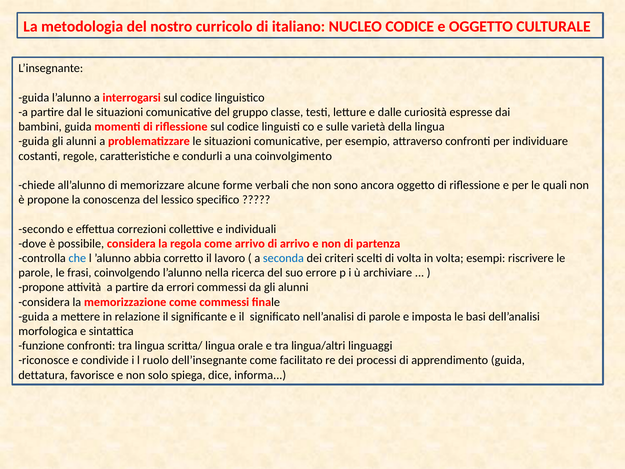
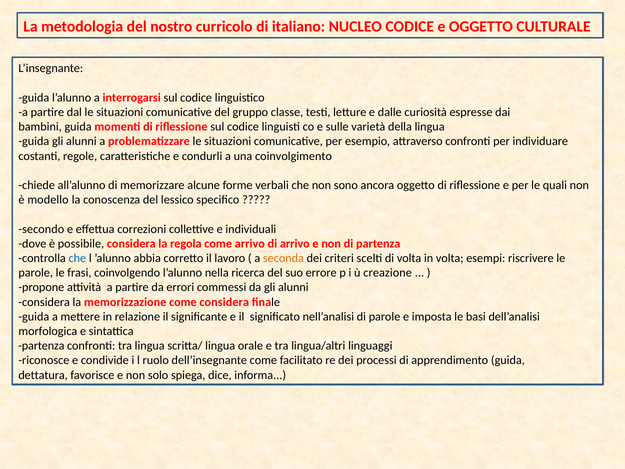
è propone: propone -> modello (48, 200)
seconda colour: blue -> orange (283, 258)
archiviare: archiviare -> creazione (388, 273)
come commessi: commessi -> considera (224, 302)
funzione: funzione -> partenza (41, 346)
